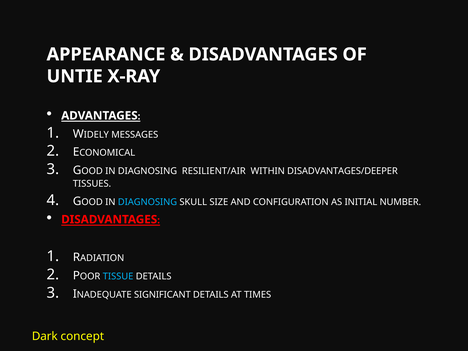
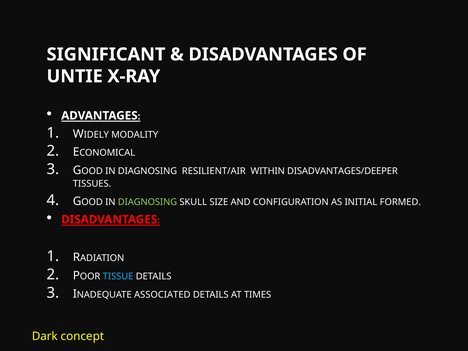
APPEARANCE: APPEARANCE -> SIGNIFICANT (106, 54)
MESSAGES: MESSAGES -> MODALITY (135, 135)
DIAGNOSING colour: light blue -> light green (148, 202)
NUMBER: NUMBER -> FORMED (400, 202)
SIGNIFICANT: SIGNIFICANT -> ASSOCIATED (162, 295)
